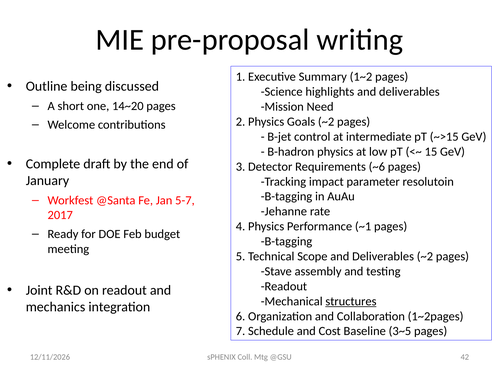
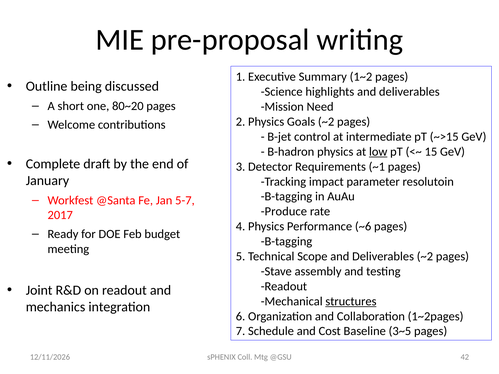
14~20: 14~20 -> 80~20 (128, 106)
low underline: none -> present (378, 152)
~6: ~6 -> ~1 (377, 167)
Jehanne: Jehanne -> Produce (284, 212)
~1: ~1 -> ~6 (363, 227)
